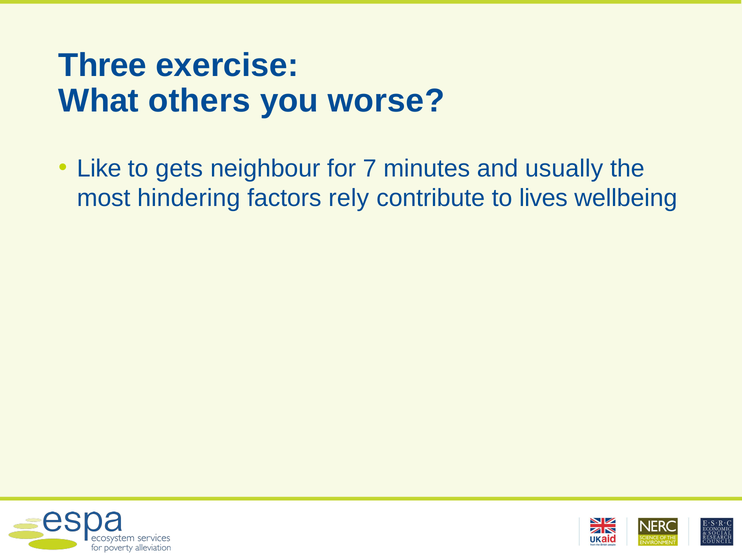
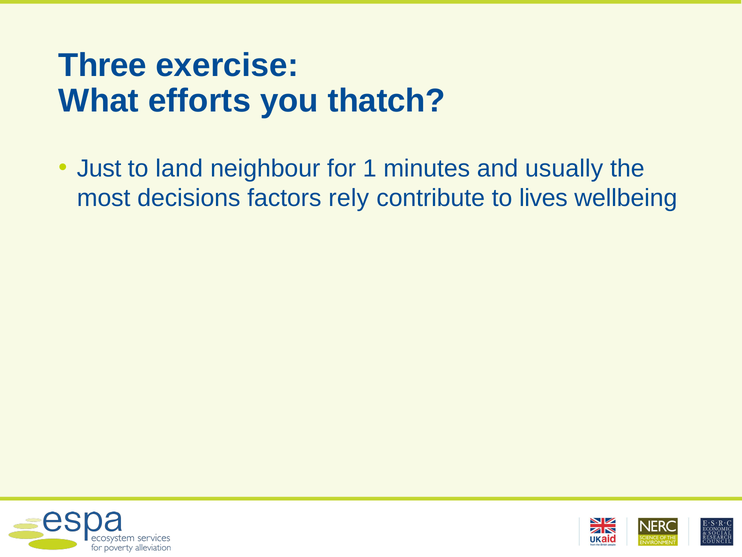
others: others -> efforts (199, 101)
worse: worse -> thatch (387, 101)
Like: Like -> Just (99, 168)
gets: gets -> land (179, 168)
7: 7 -> 1 (370, 168)
hindering: hindering -> decisions (189, 198)
